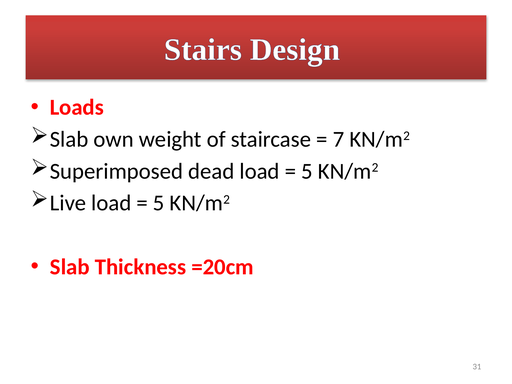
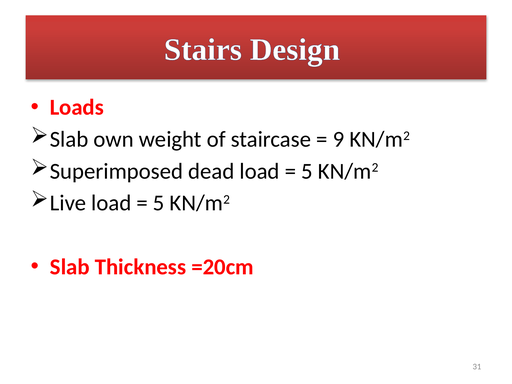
7: 7 -> 9 (338, 139)
